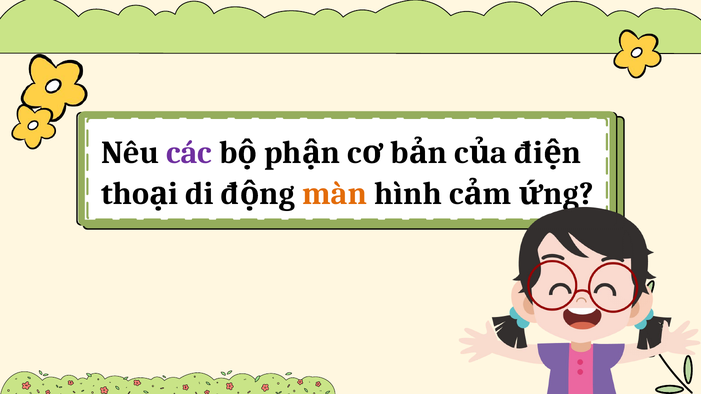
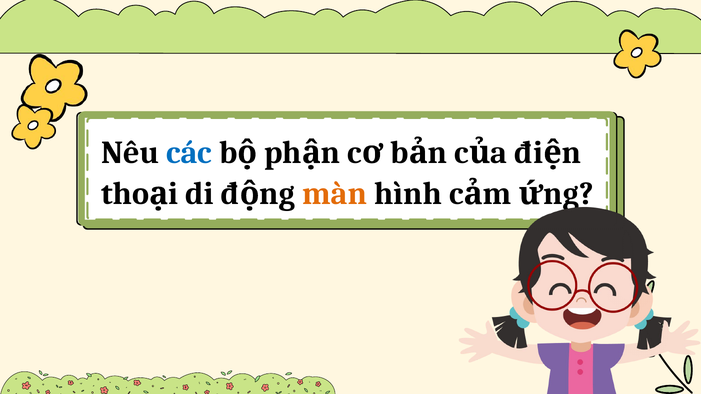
các colour: purple -> blue (189, 153)
